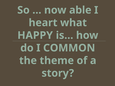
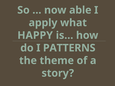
heart: heart -> apply (43, 23)
COMMON: COMMON -> PATTERNS (69, 48)
